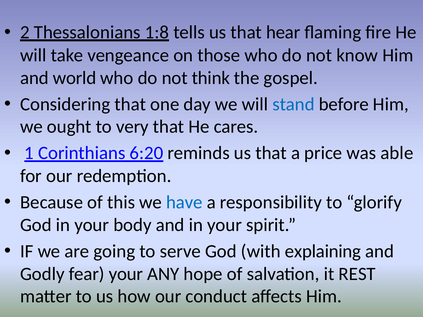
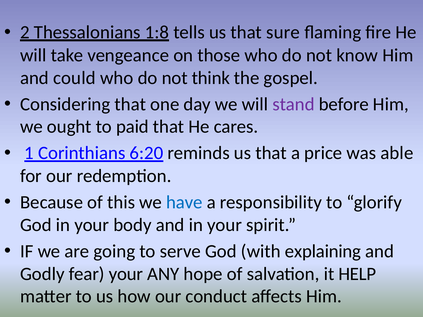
hear: hear -> sure (283, 32)
world: world -> could (74, 78)
stand colour: blue -> purple (294, 104)
very: very -> paid (132, 127)
REST: REST -> HELP (357, 274)
